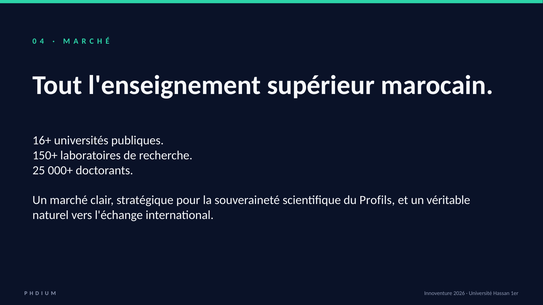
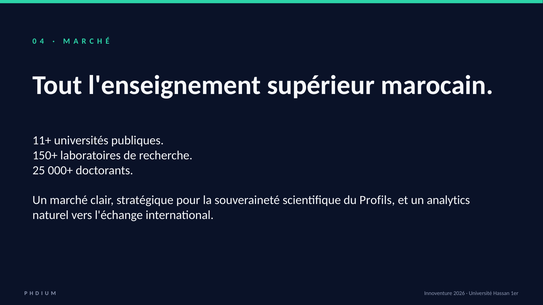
16+: 16+ -> 11+ (42, 141)
véritable: véritable -> analytics (448, 200)
